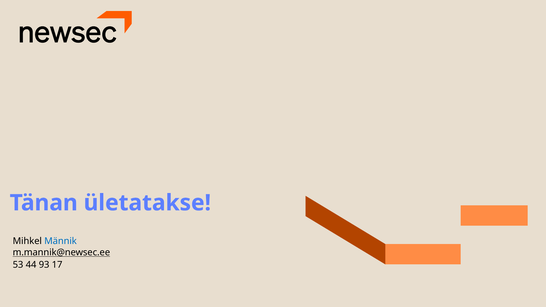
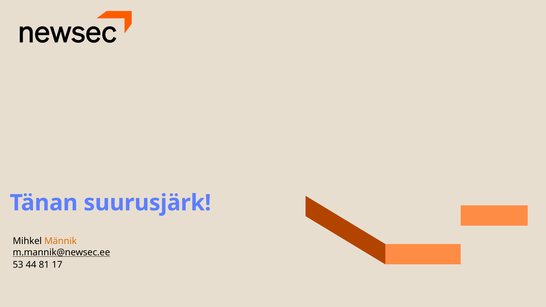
ületatakse: ületatakse -> suurusjärk (147, 203)
Männik colour: blue -> orange (61, 241)
93: 93 -> 81 (44, 265)
